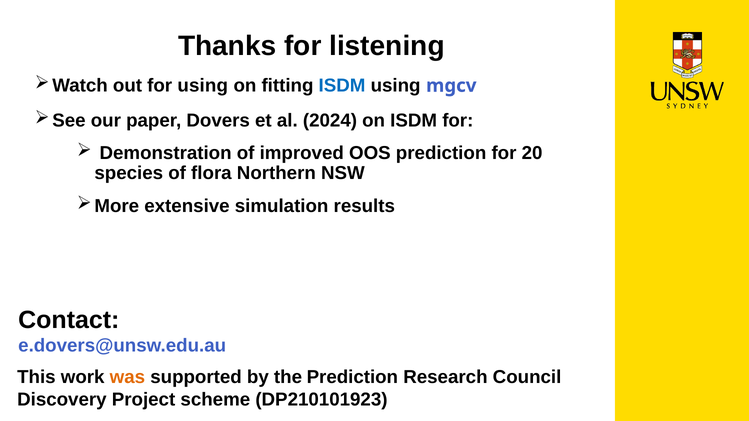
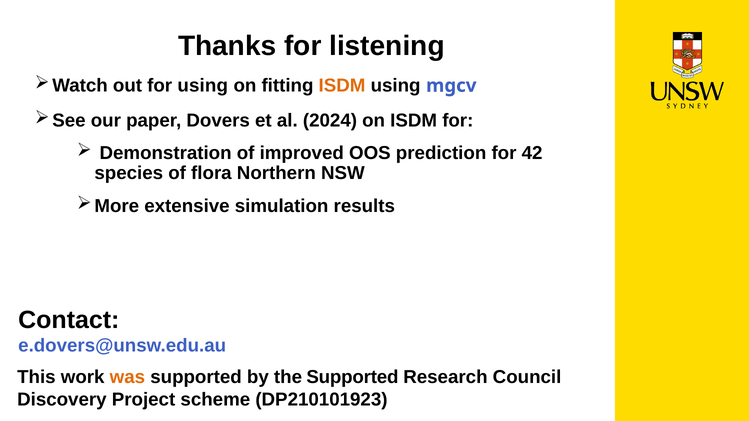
ISDM colour: blue -> orange (342, 86)
20: 20 -> 42 (532, 153)
the Prediction: Prediction -> Supported (352, 378)
